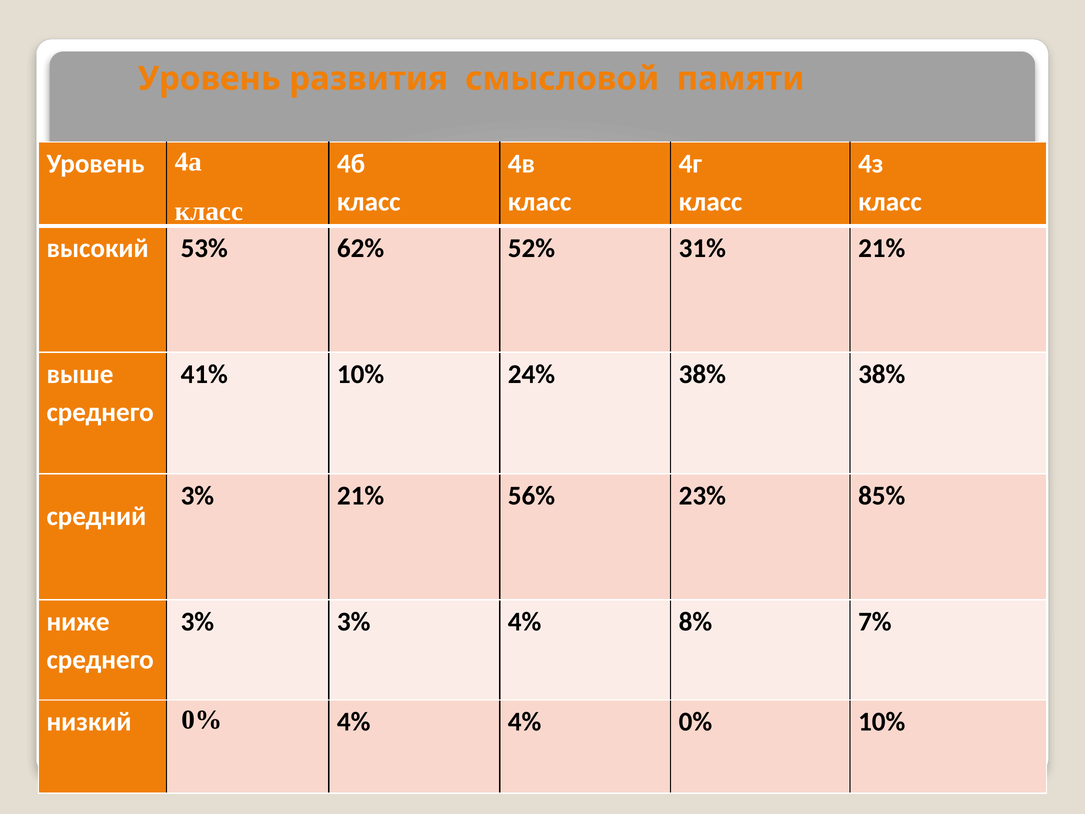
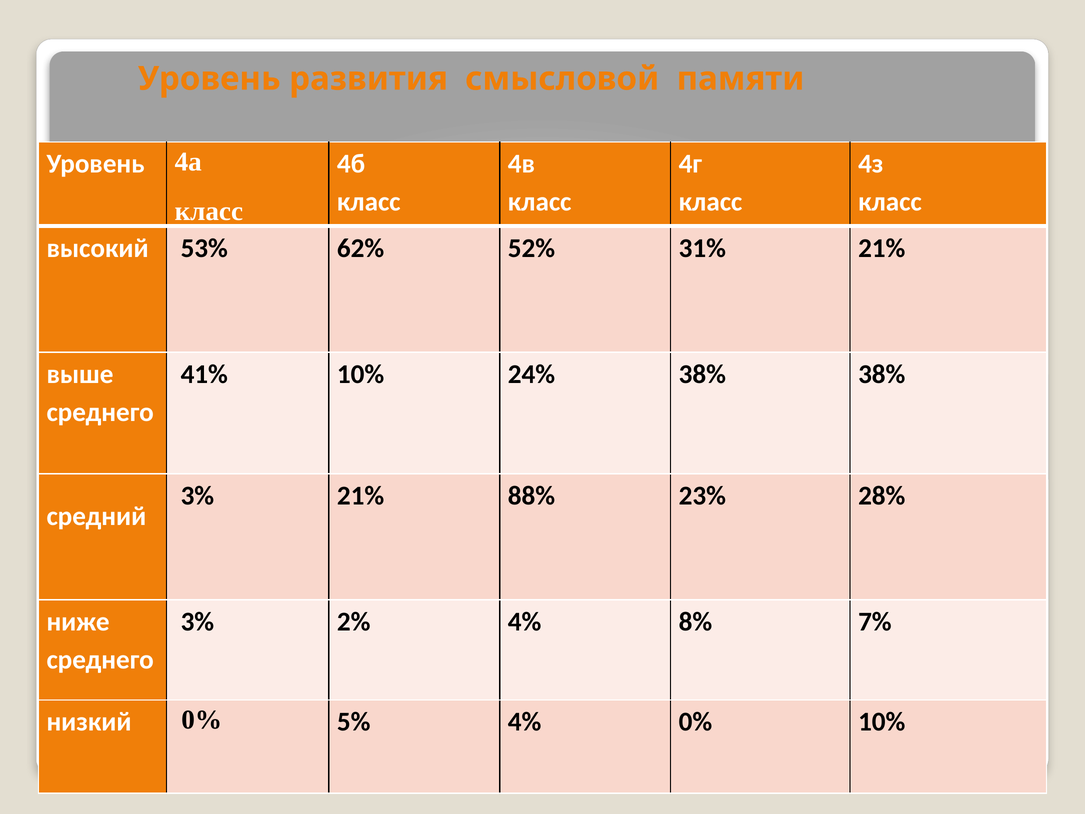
56%: 56% -> 88% (531, 496)
85%: 85% -> 28% (882, 496)
3% 3%: 3% -> 2% (354, 622)
0% 4%: 4% -> 5% (354, 722)
